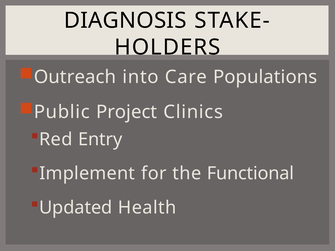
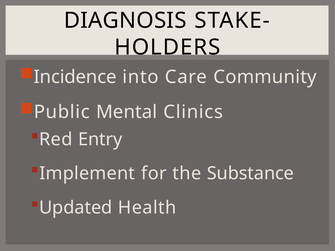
Outreach: Outreach -> Incidence (75, 77)
Populations: Populations -> Community (265, 77)
Project: Project -> Mental (127, 112)
Functional: Functional -> Substance (250, 174)
